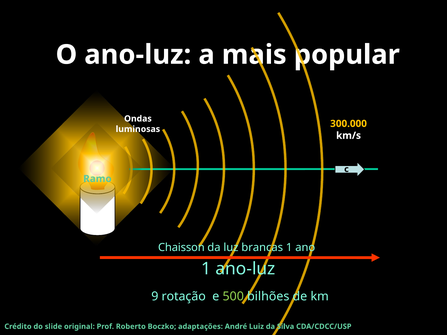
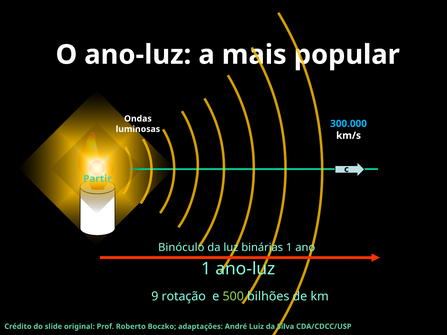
300.000 colour: yellow -> light blue (349, 124)
Ramo: Ramo -> Partir (97, 179)
Chaisson: Chaisson -> Binóculo (181, 248)
brancas: brancas -> binárias (262, 248)
